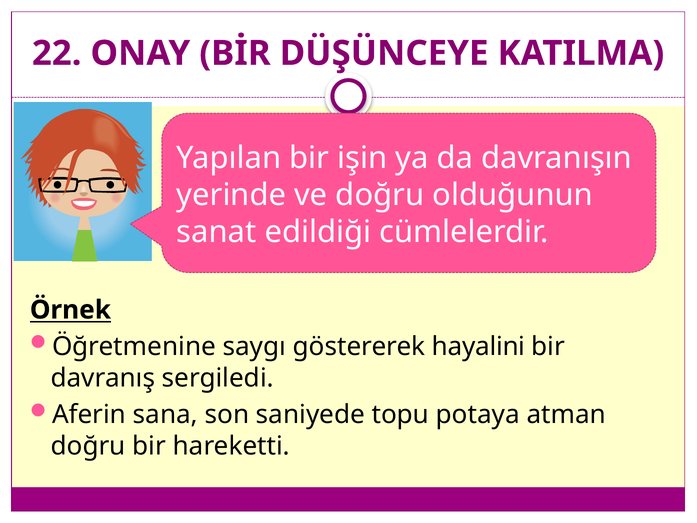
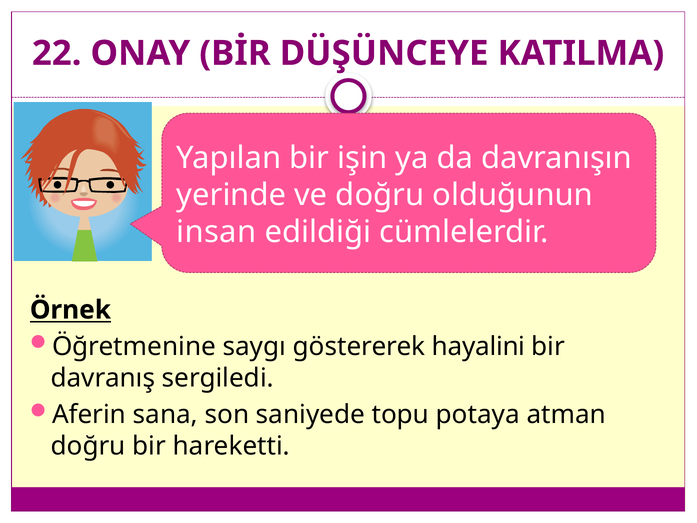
sanat: sanat -> insan (216, 232)
